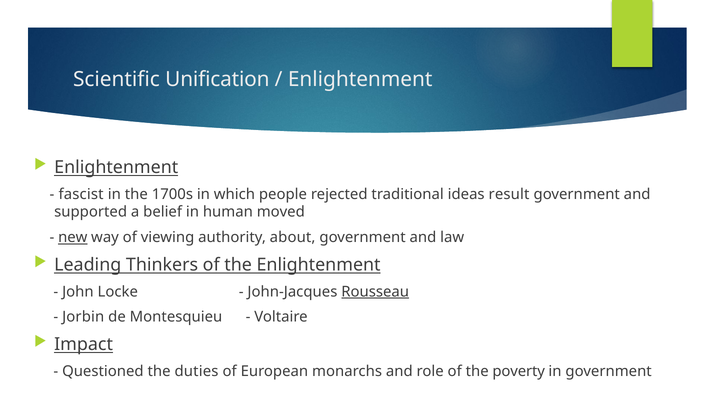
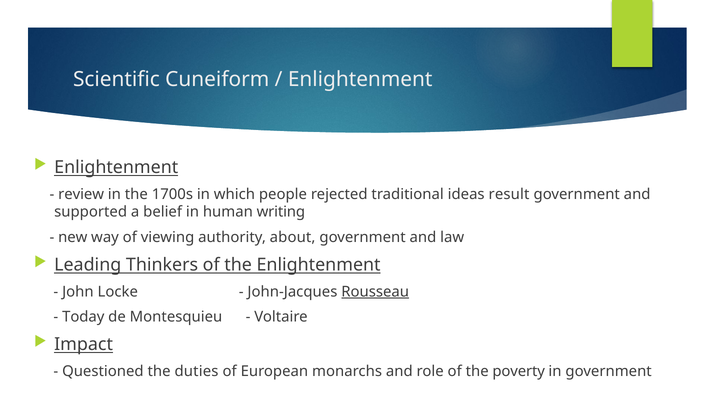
Unification: Unification -> Cuneiform (217, 79)
fascist: fascist -> review (81, 194)
moved: moved -> writing (281, 212)
new underline: present -> none (73, 238)
Jorbin: Jorbin -> Today (83, 317)
